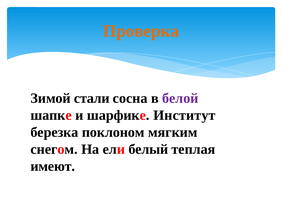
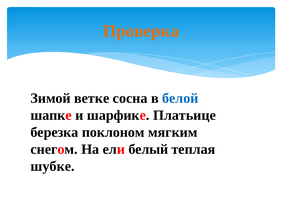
стали: стали -> ветке (92, 98)
белой colour: purple -> blue (180, 98)
Институт: Институт -> Платьице (184, 115)
имеют: имеют -> шубке (53, 166)
